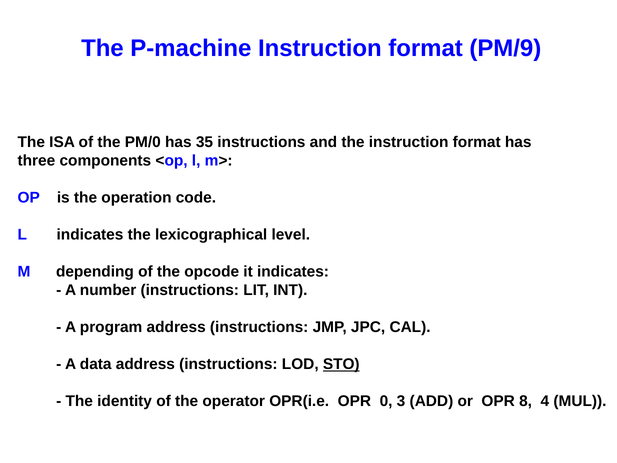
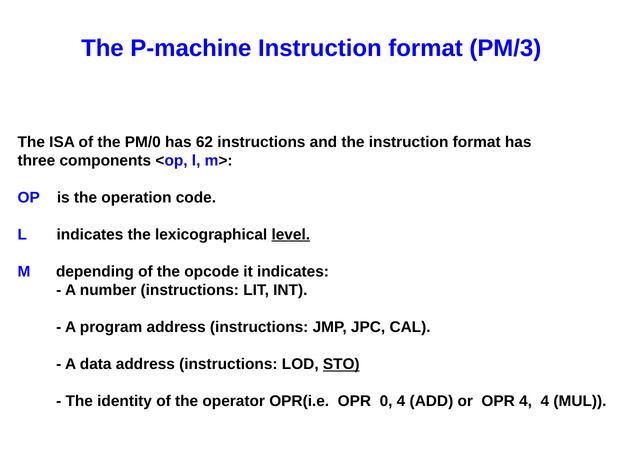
PM/9: PM/9 -> PM/3 (505, 48)
35: 35 -> 62 (204, 142)
level underline: none -> present (291, 234)
0 3: 3 -> 4 (401, 401)
OPR 8: 8 -> 4 (526, 401)
